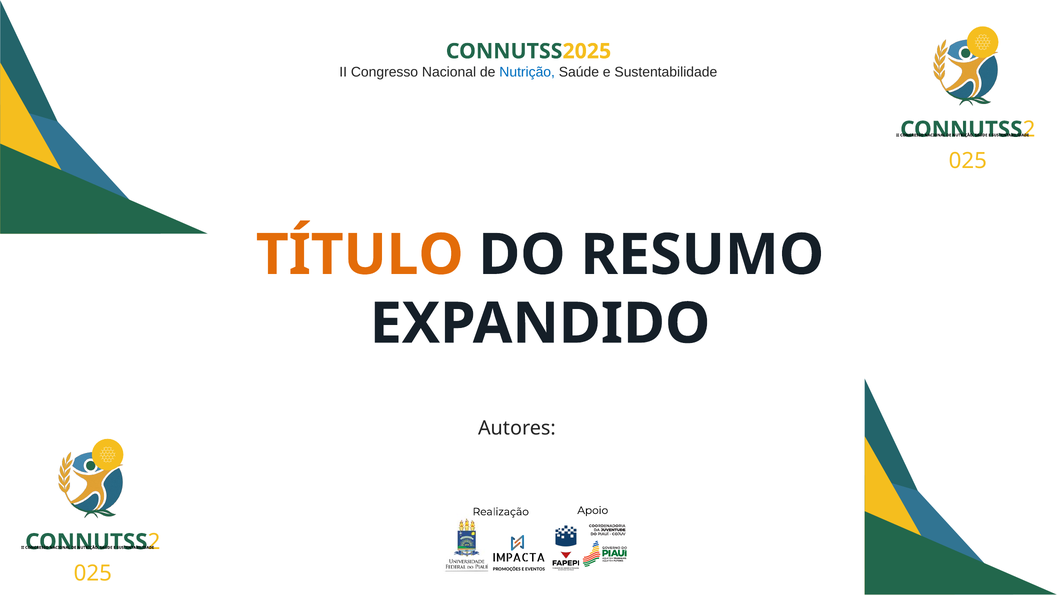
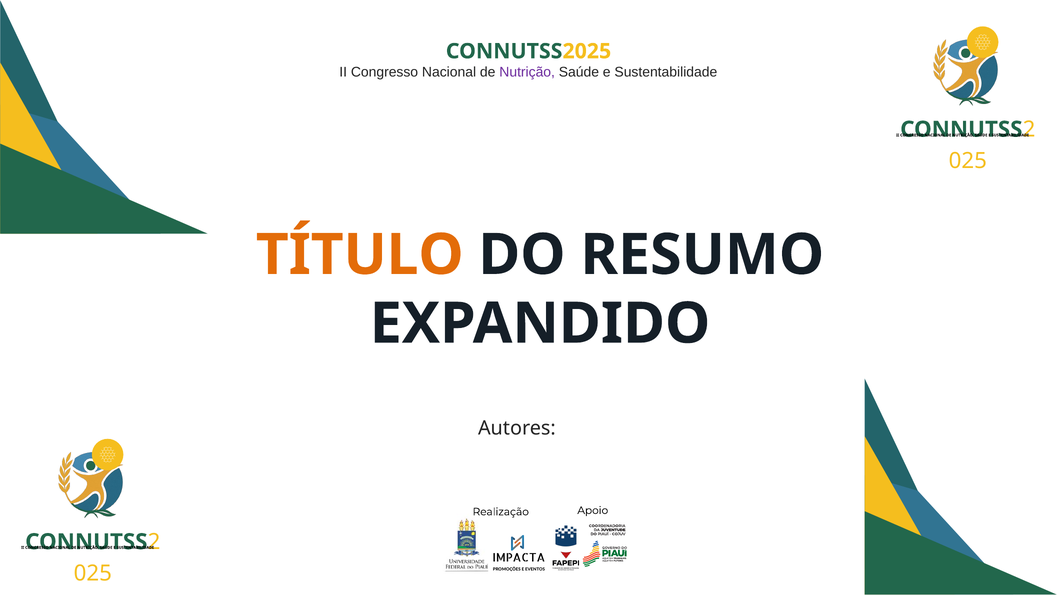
Nutrição colour: blue -> purple (527, 72)
